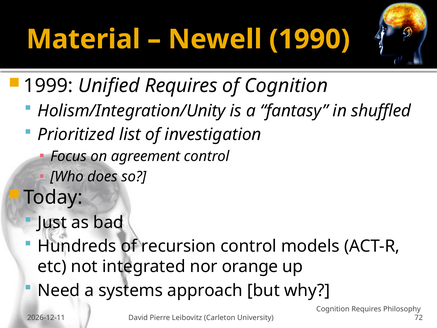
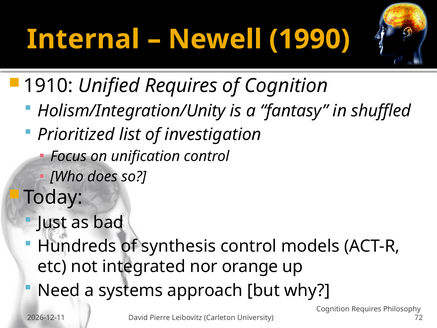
Material: Material -> Internal (83, 39)
1999: 1999 -> 1910 (48, 86)
agreement: agreement -> unification (145, 156)
recursion: recursion -> synthesis (179, 246)
